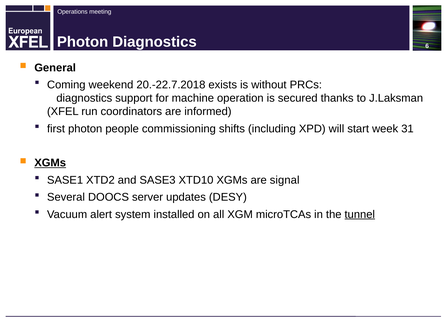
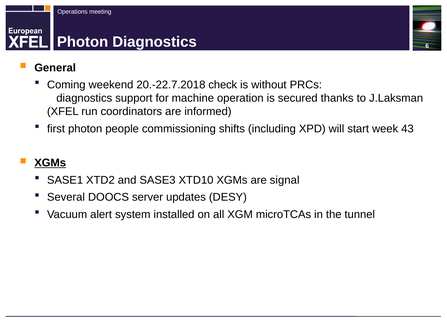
exists: exists -> check (223, 85)
31: 31 -> 43 (407, 129)
tunnel underline: present -> none (360, 215)
